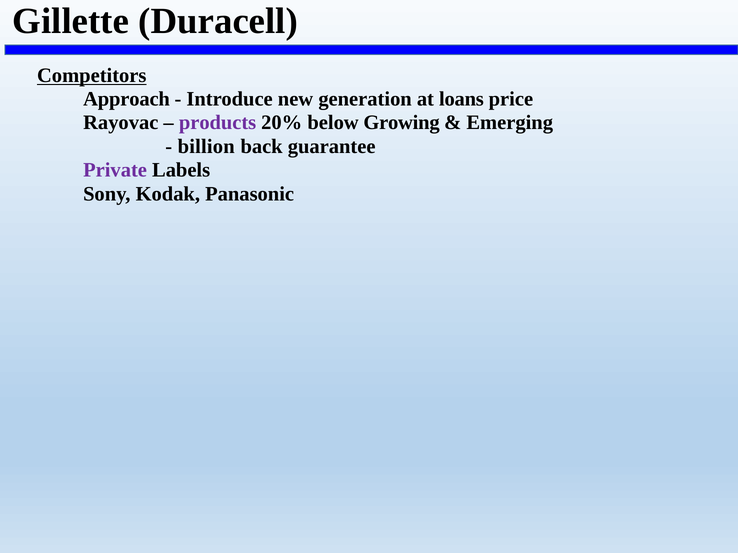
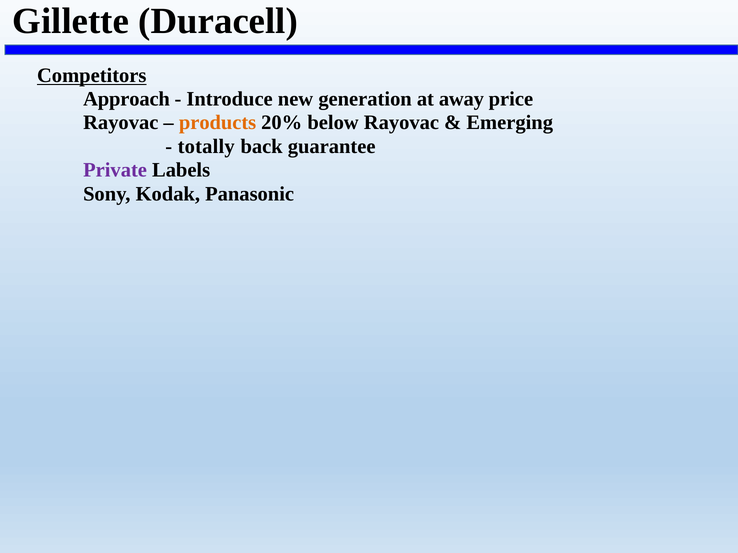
loans: loans -> away (461, 99)
products colour: purple -> orange (218, 123)
below Growing: Growing -> Rayovac (401, 123)
billion: billion -> totally (206, 146)
